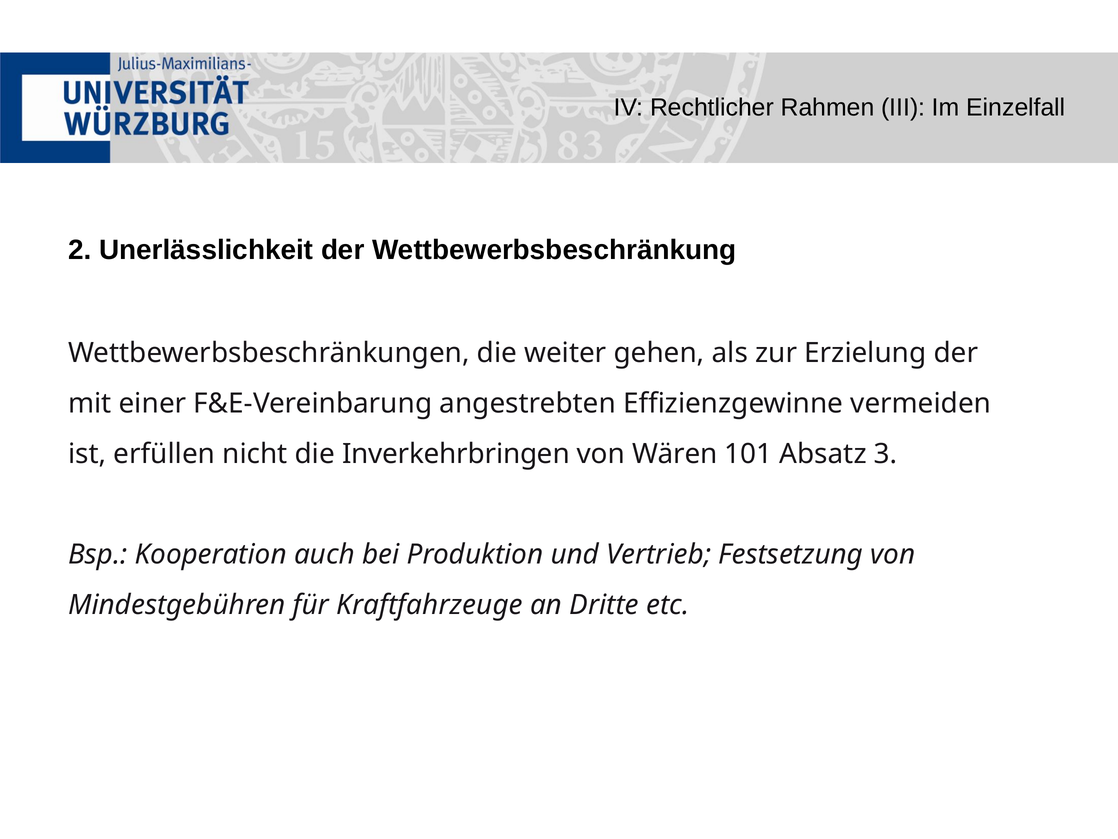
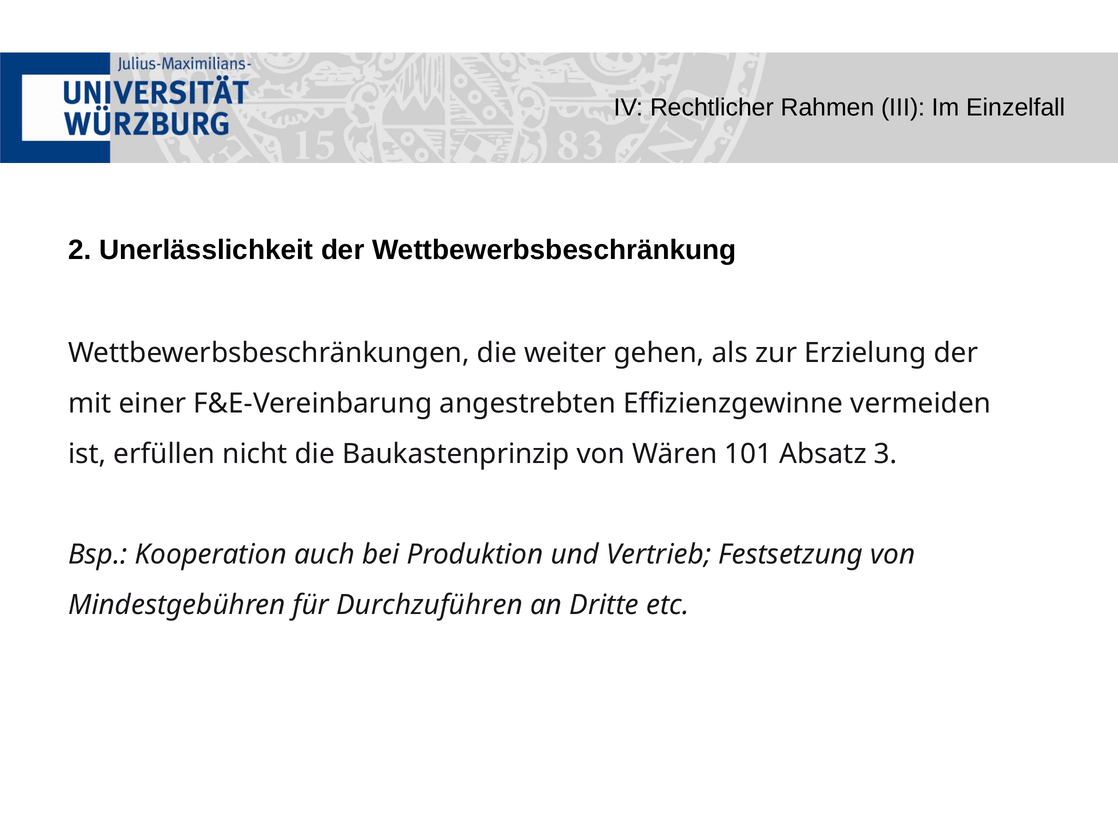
Inverkehrbringen: Inverkehrbringen -> Baukastenprinzip (456, 454)
Kraftfahrzeuge: Kraftfahrzeuge -> Durchzuführen (430, 604)
